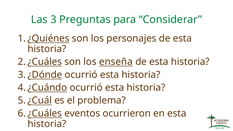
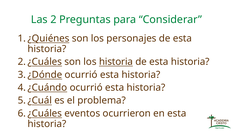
3: 3 -> 2 (53, 20)
los enseña: enseña -> historia (116, 62)
